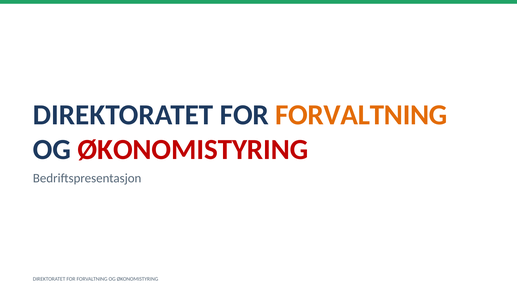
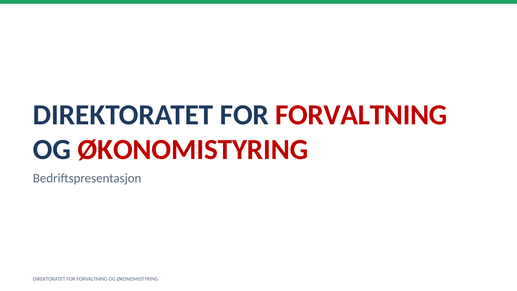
FORVALTNING colour: orange -> red (361, 115)
